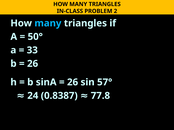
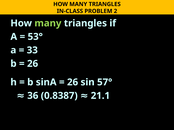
many colour: light blue -> light green (48, 23)
50°: 50° -> 53° (35, 37)
24: 24 -> 36 (33, 96)
77.8: 77.8 -> 21.1 (100, 96)
